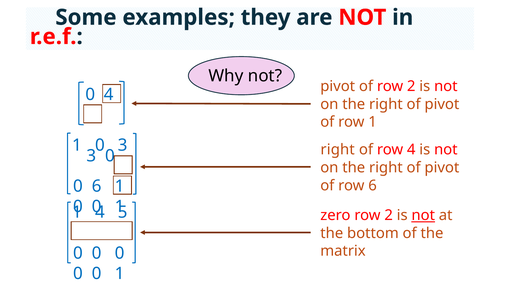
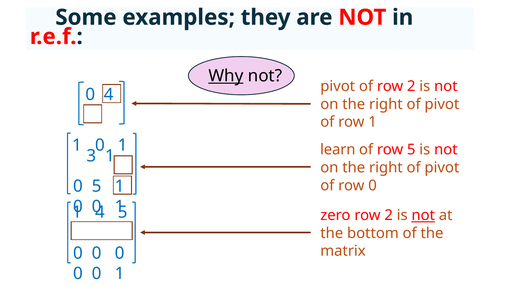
Why underline: none -> present (226, 76)
1 0 3: 3 -> 1 (123, 145)
right: right -> learn (338, 150)
row 4: 4 -> 5 (411, 150)
0: 0 -> 1 (110, 156)
row 6: 6 -> 0 (373, 185)
0 6: 6 -> 5 (97, 186)
